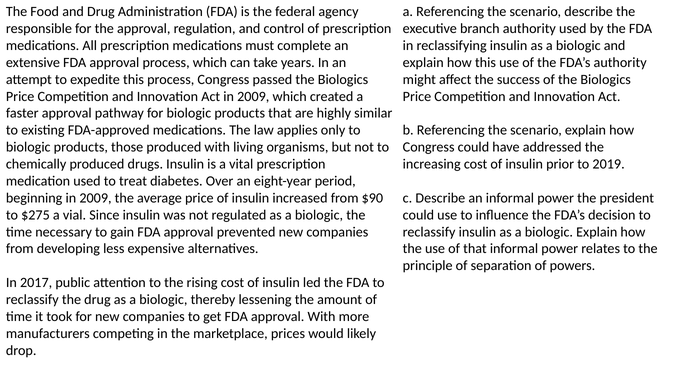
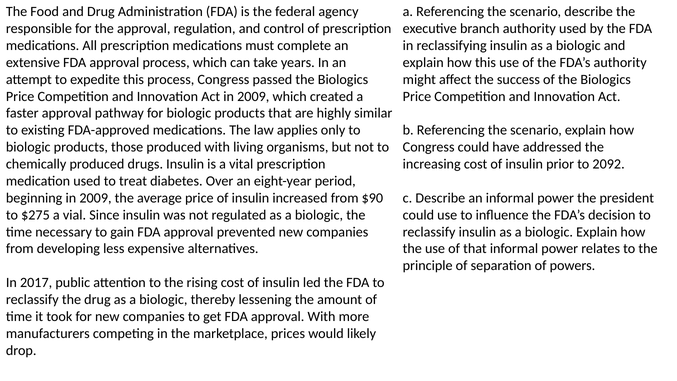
2019: 2019 -> 2092 (609, 164)
